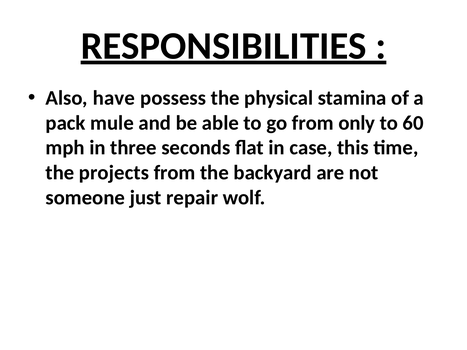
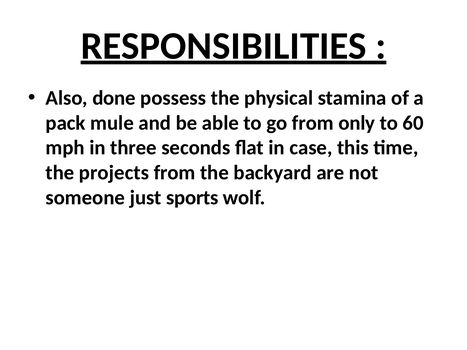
have: have -> done (114, 98)
repair: repair -> sports (192, 198)
